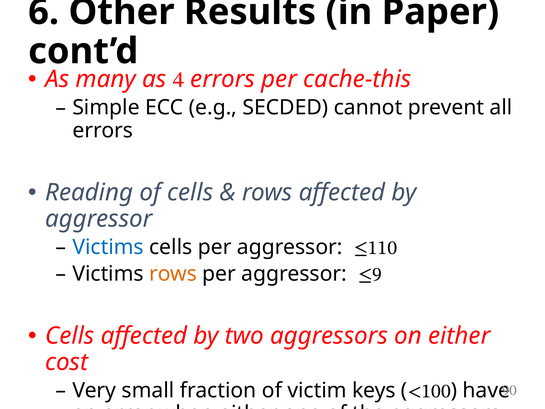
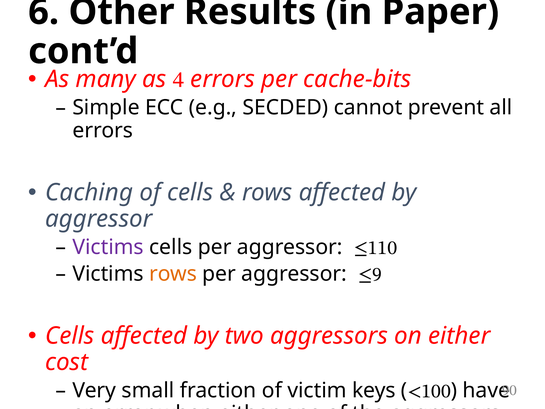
cache-this: cache-this -> cache-bits (357, 79)
Reading: Reading -> Caching (89, 192)
Victims colour: blue -> purple (108, 247)
